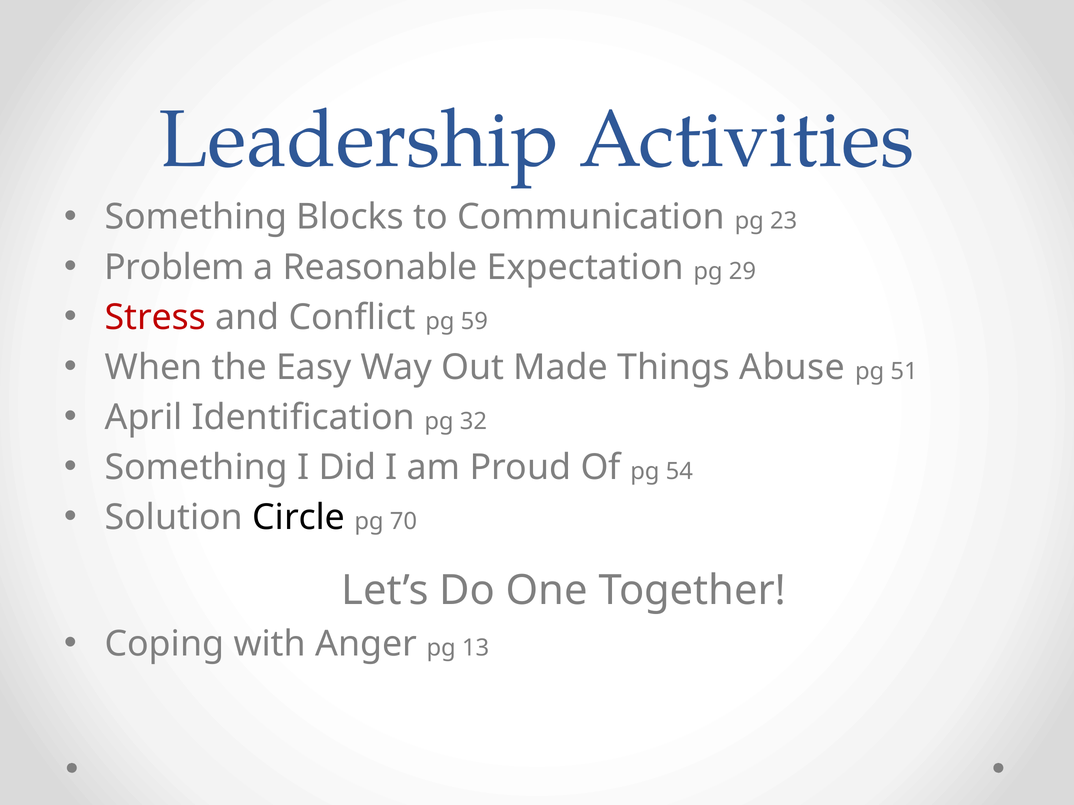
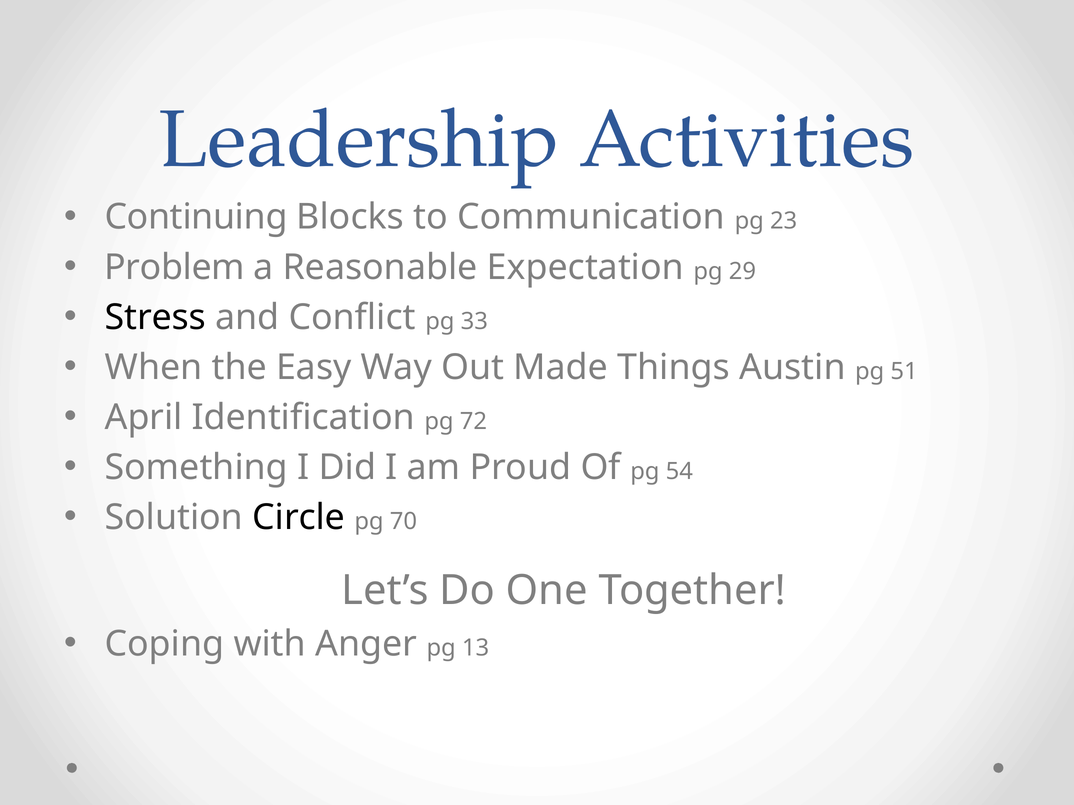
Something: Something -> Continuing (196, 217)
Stress colour: red -> black (155, 318)
59: 59 -> 33 (474, 321)
Abuse: Abuse -> Austin (792, 368)
32: 32 -> 72 (473, 422)
